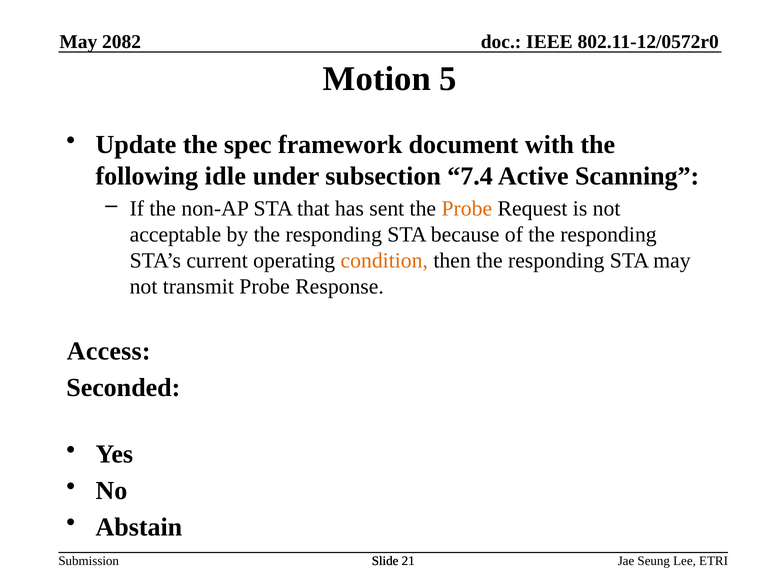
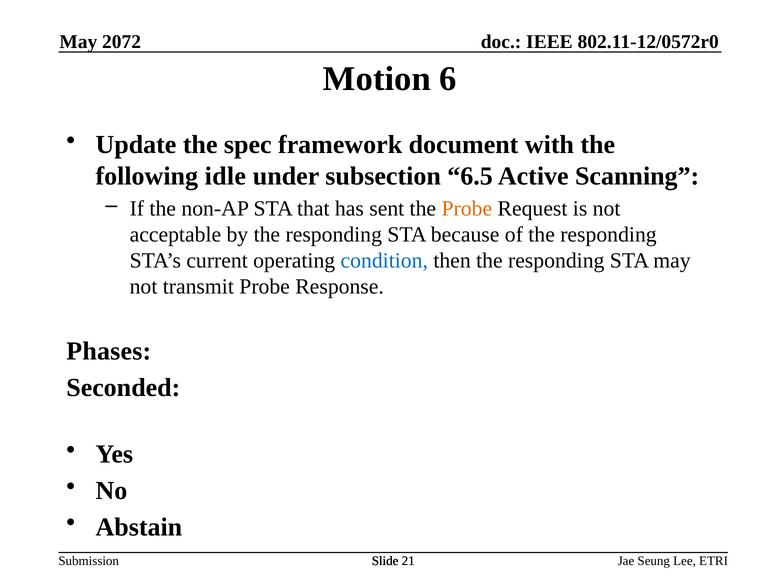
2082: 2082 -> 2072 (122, 42)
5: 5 -> 6 (448, 79)
7.4: 7.4 -> 6.5 (470, 176)
condition colour: orange -> blue (384, 261)
Access: Access -> Phases (109, 351)
